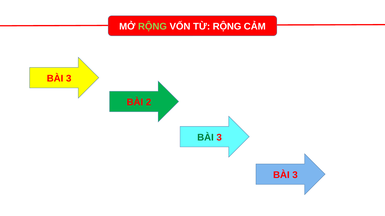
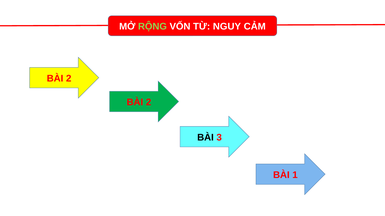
TỪ RỘNG: RỘNG -> NGUY (227, 27)
3: 3 -> 2 (69, 79)
BÀI colour: green -> black (206, 138)
3: 3 -> 1 (295, 175)
